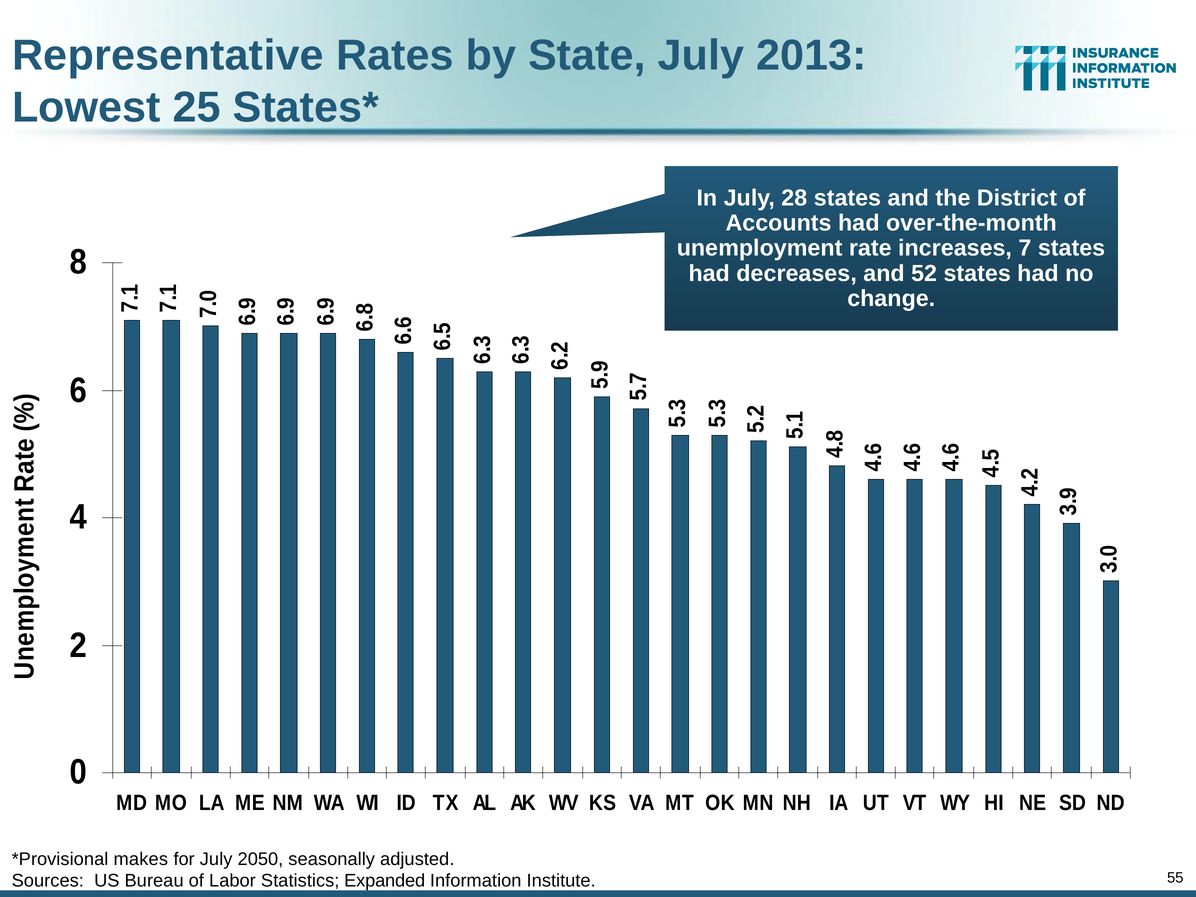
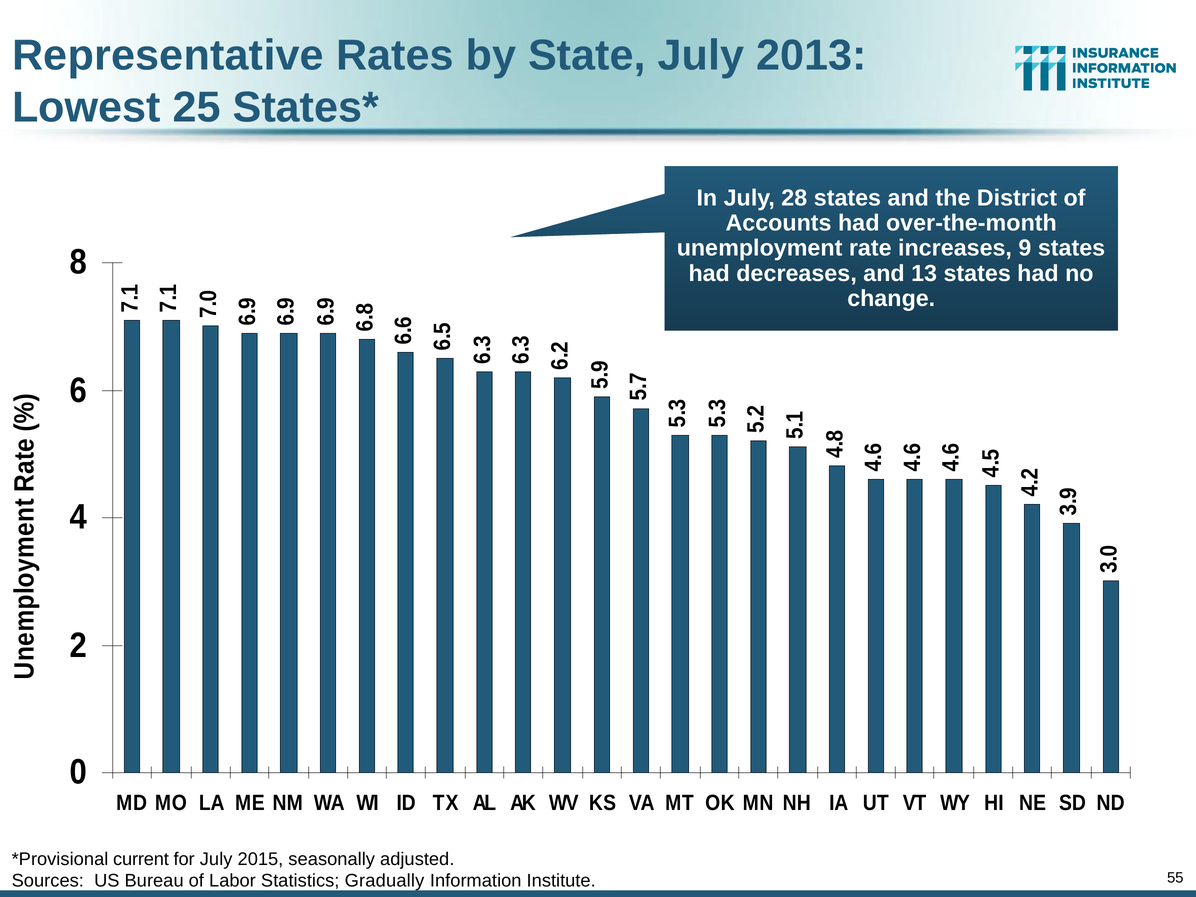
increases 7: 7 -> 9 (1025, 248)
52: 52 -> 13 (924, 273)
makes: makes -> current (141, 859)
2050: 2050 -> 2015 (260, 859)
Expanded: Expanded -> Gradually (385, 881)
